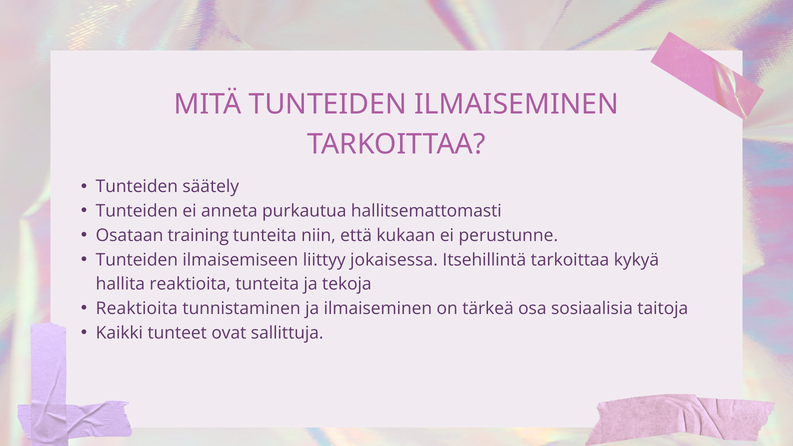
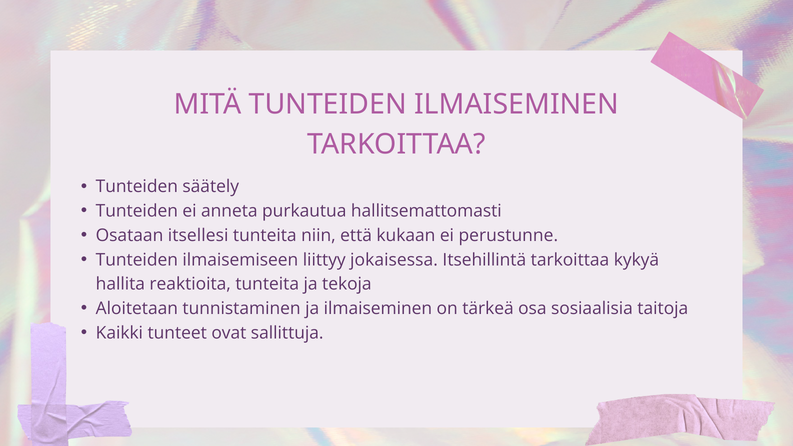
training: training -> itsellesi (198, 236)
Reaktioita: Reaktioita -> Aloitetaan (137, 309)
